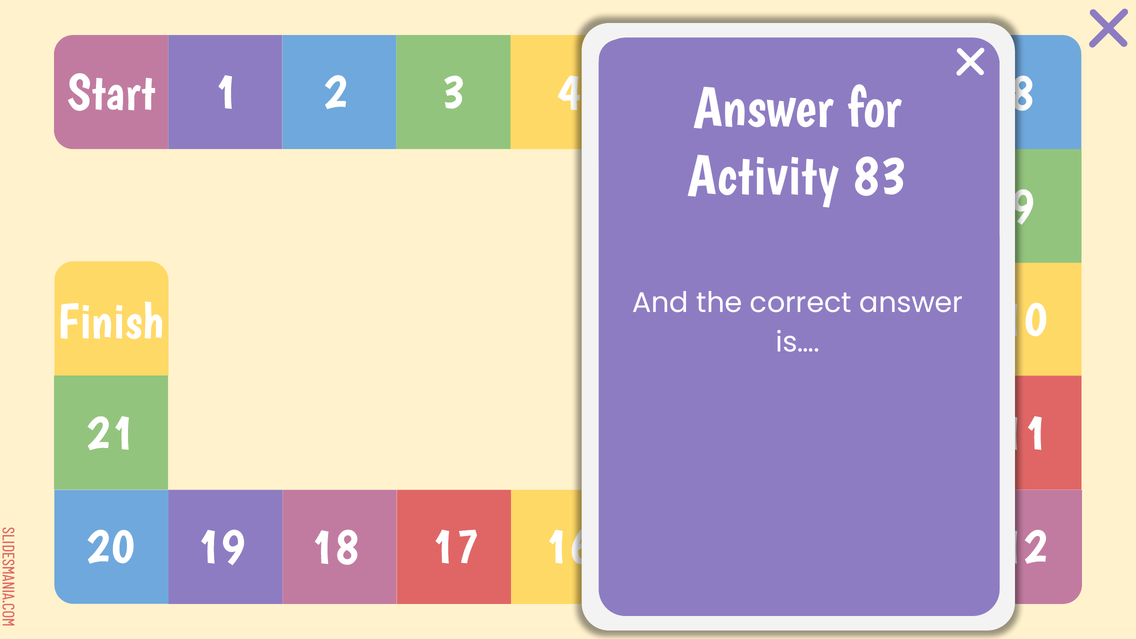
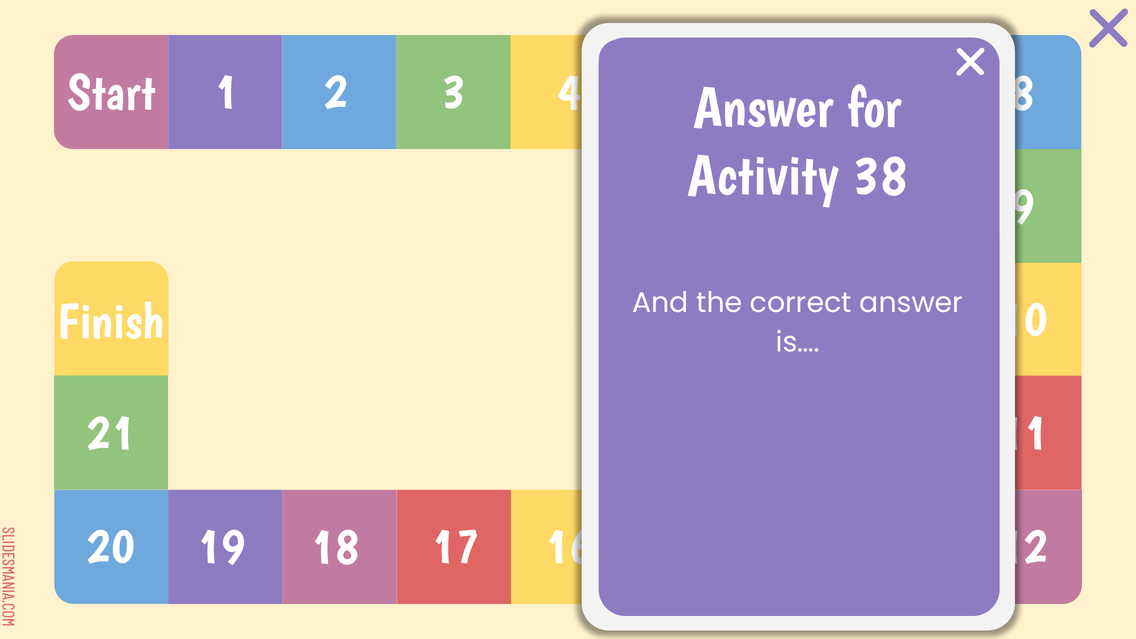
83: 83 -> 38 (880, 176)
